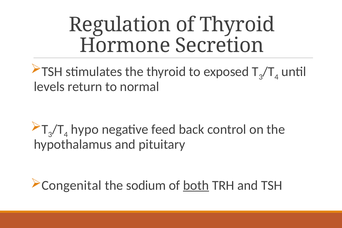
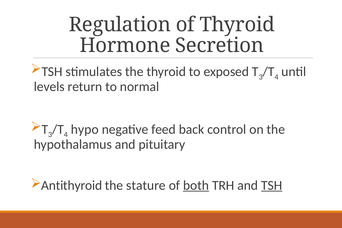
Congenital: Congenital -> Antithyroid (72, 185)
sodium: sodium -> stature (146, 185)
TSH underline: none -> present (272, 185)
